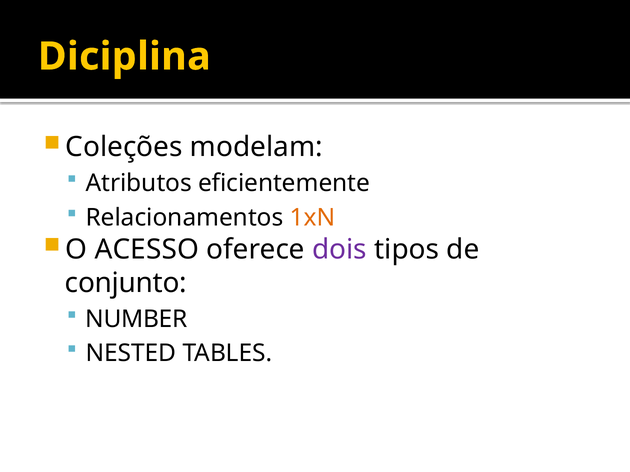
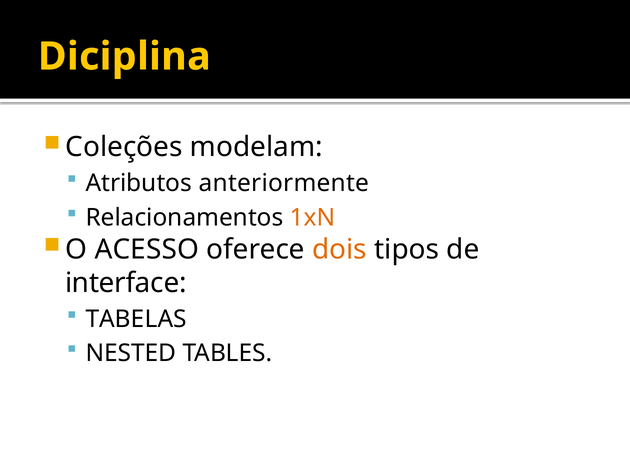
eficientemente: eficientemente -> anteriormente (284, 184)
dois colour: purple -> orange (340, 250)
conjunto: conjunto -> interface (126, 283)
NUMBER: NUMBER -> TABELAS (136, 319)
